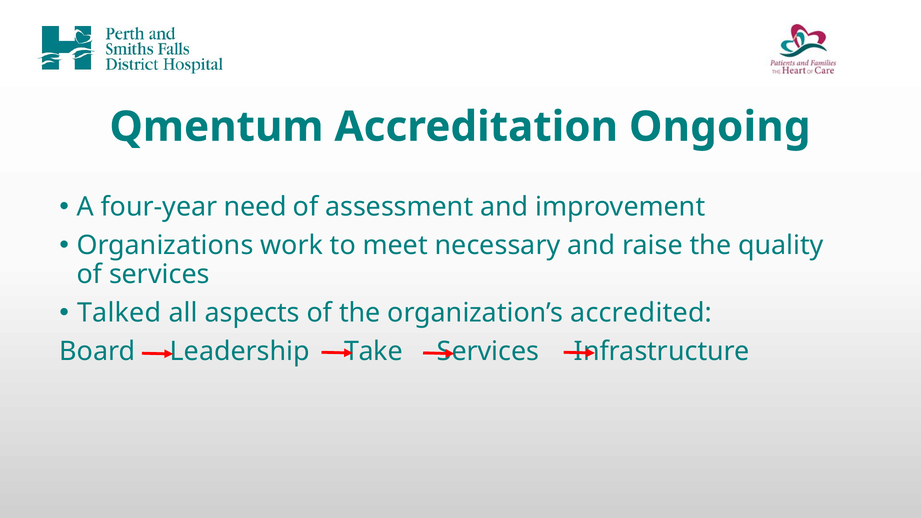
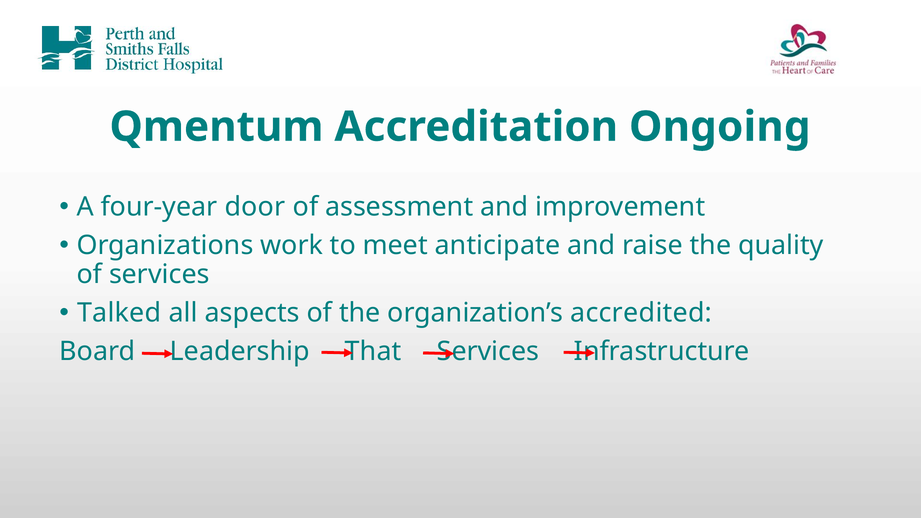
need: need -> door (255, 207)
necessary: necessary -> anticipate (497, 245)
Take: Take -> That (373, 352)
